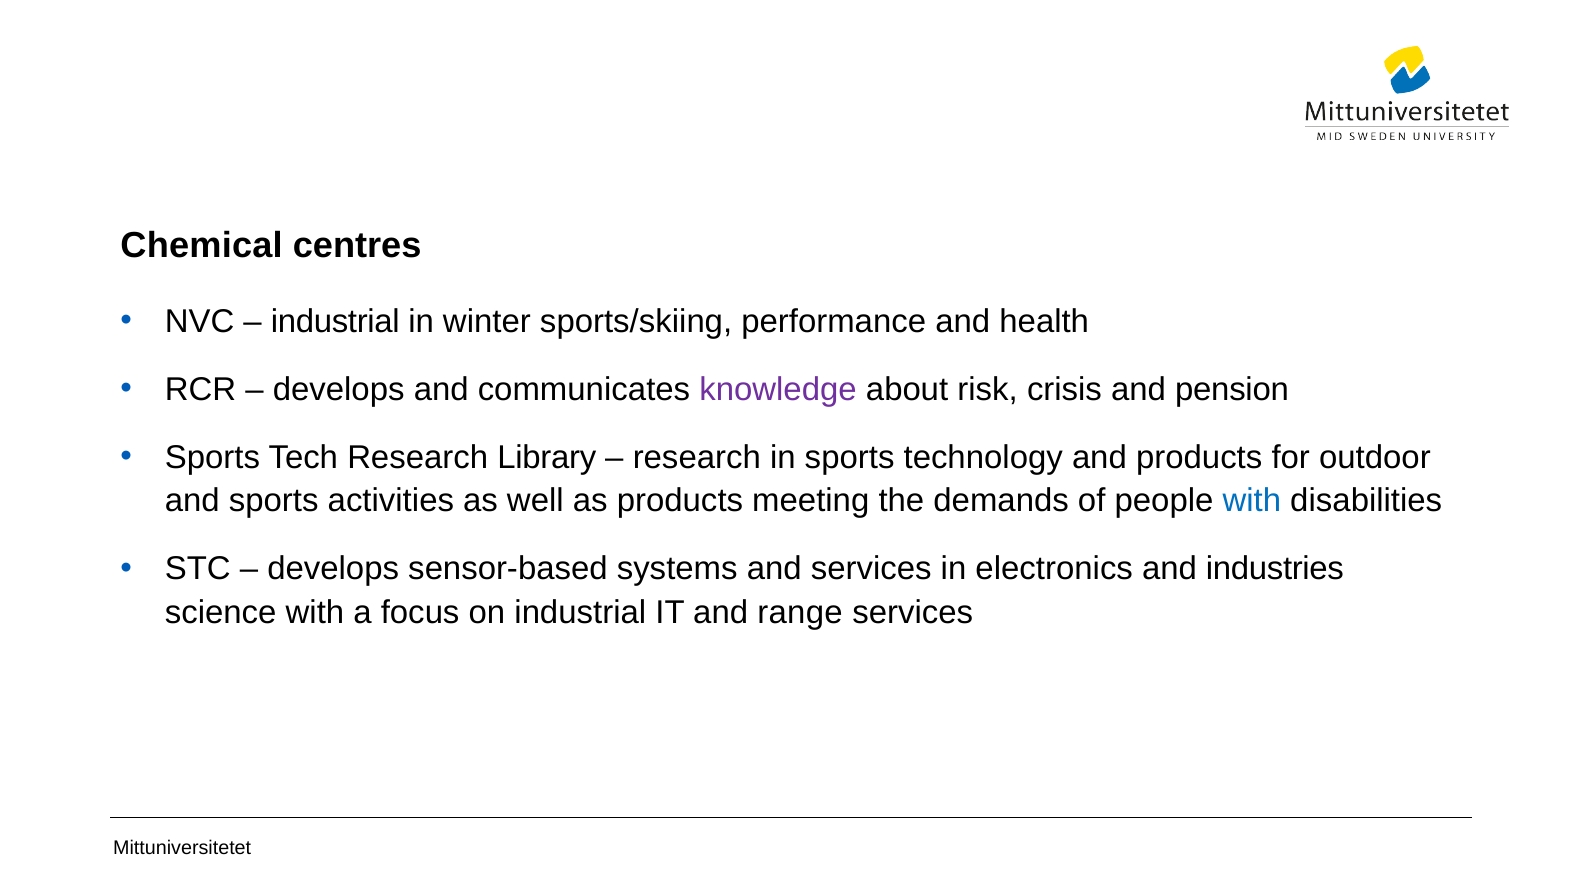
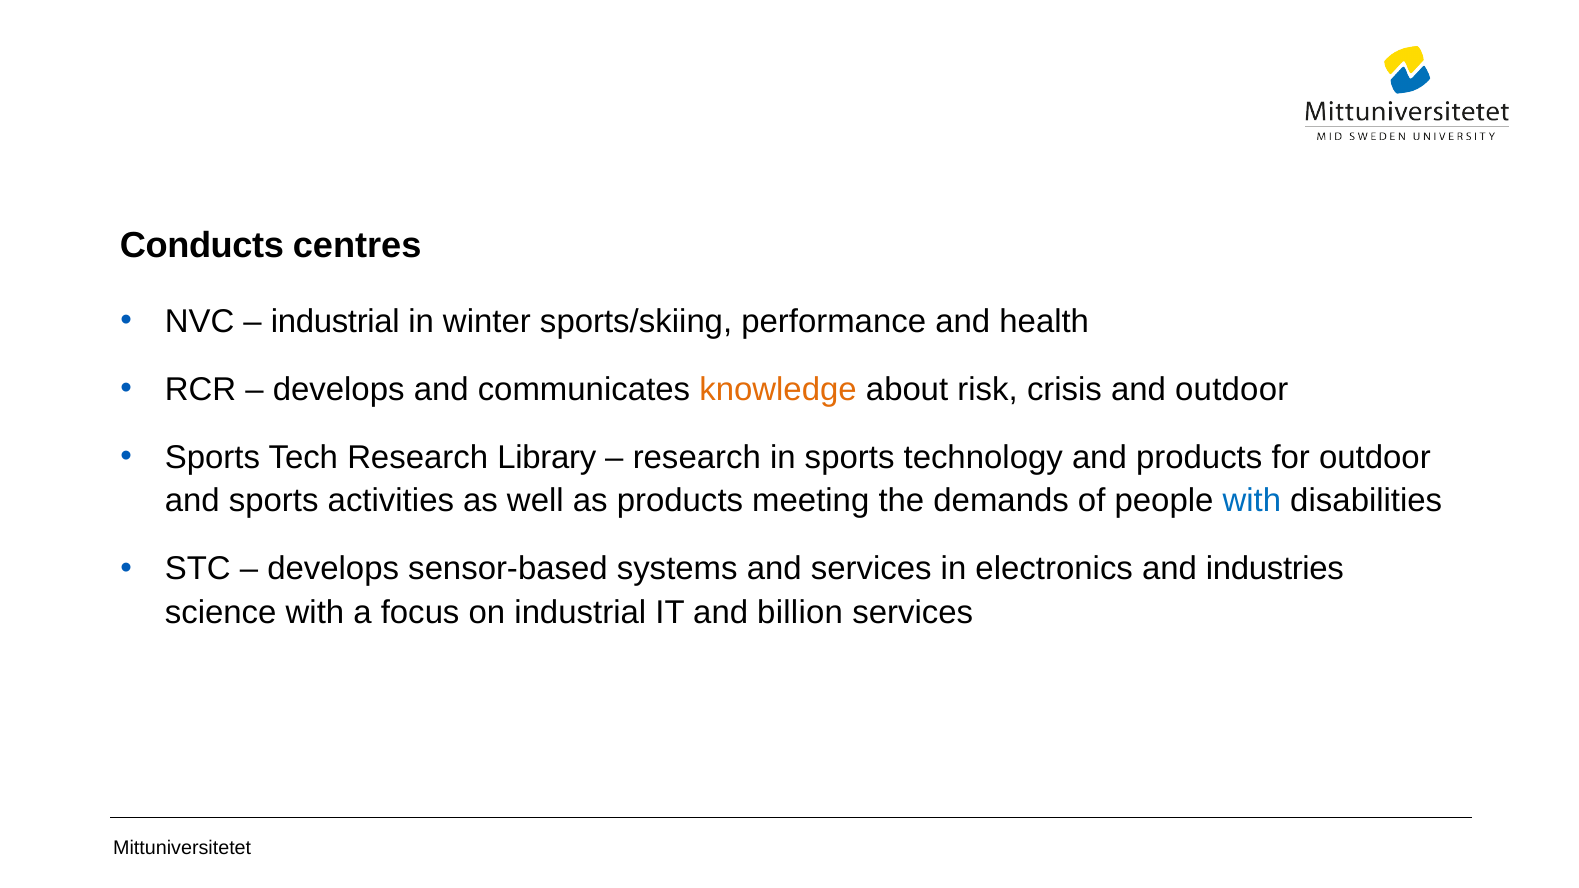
Chemical: Chemical -> Conducts (202, 246)
knowledge colour: purple -> orange (778, 390)
and pension: pension -> outdoor (1232, 390)
range: range -> billion (800, 613)
